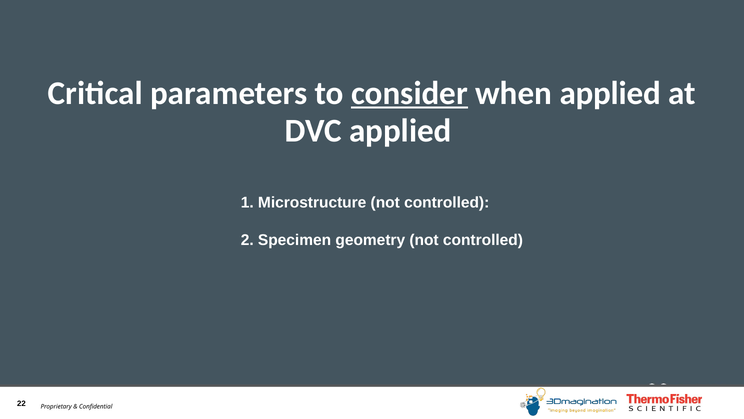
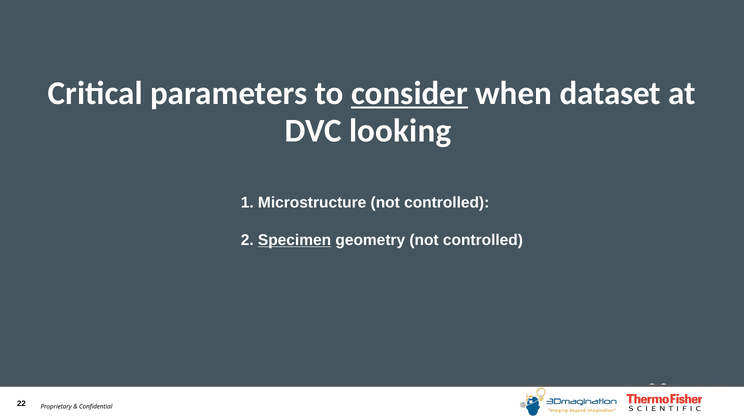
when applied: applied -> dataset (610, 93)
DVC applied: applied -> looking (400, 131)
Specimen underline: none -> present (295, 240)
